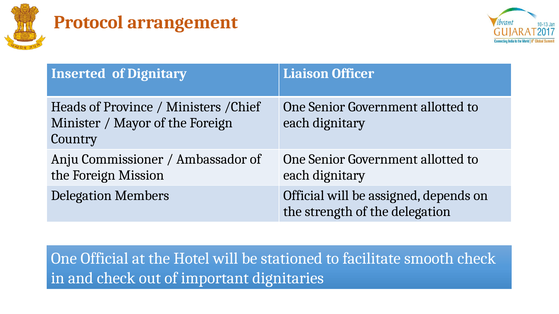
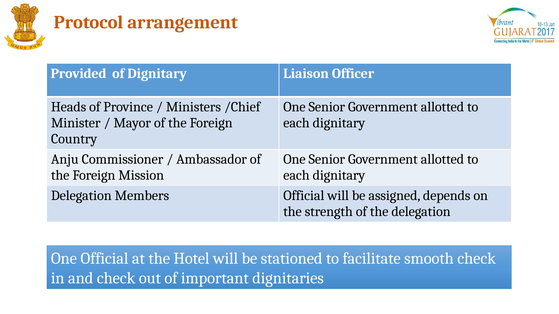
Inserted: Inserted -> Provided (79, 74)
